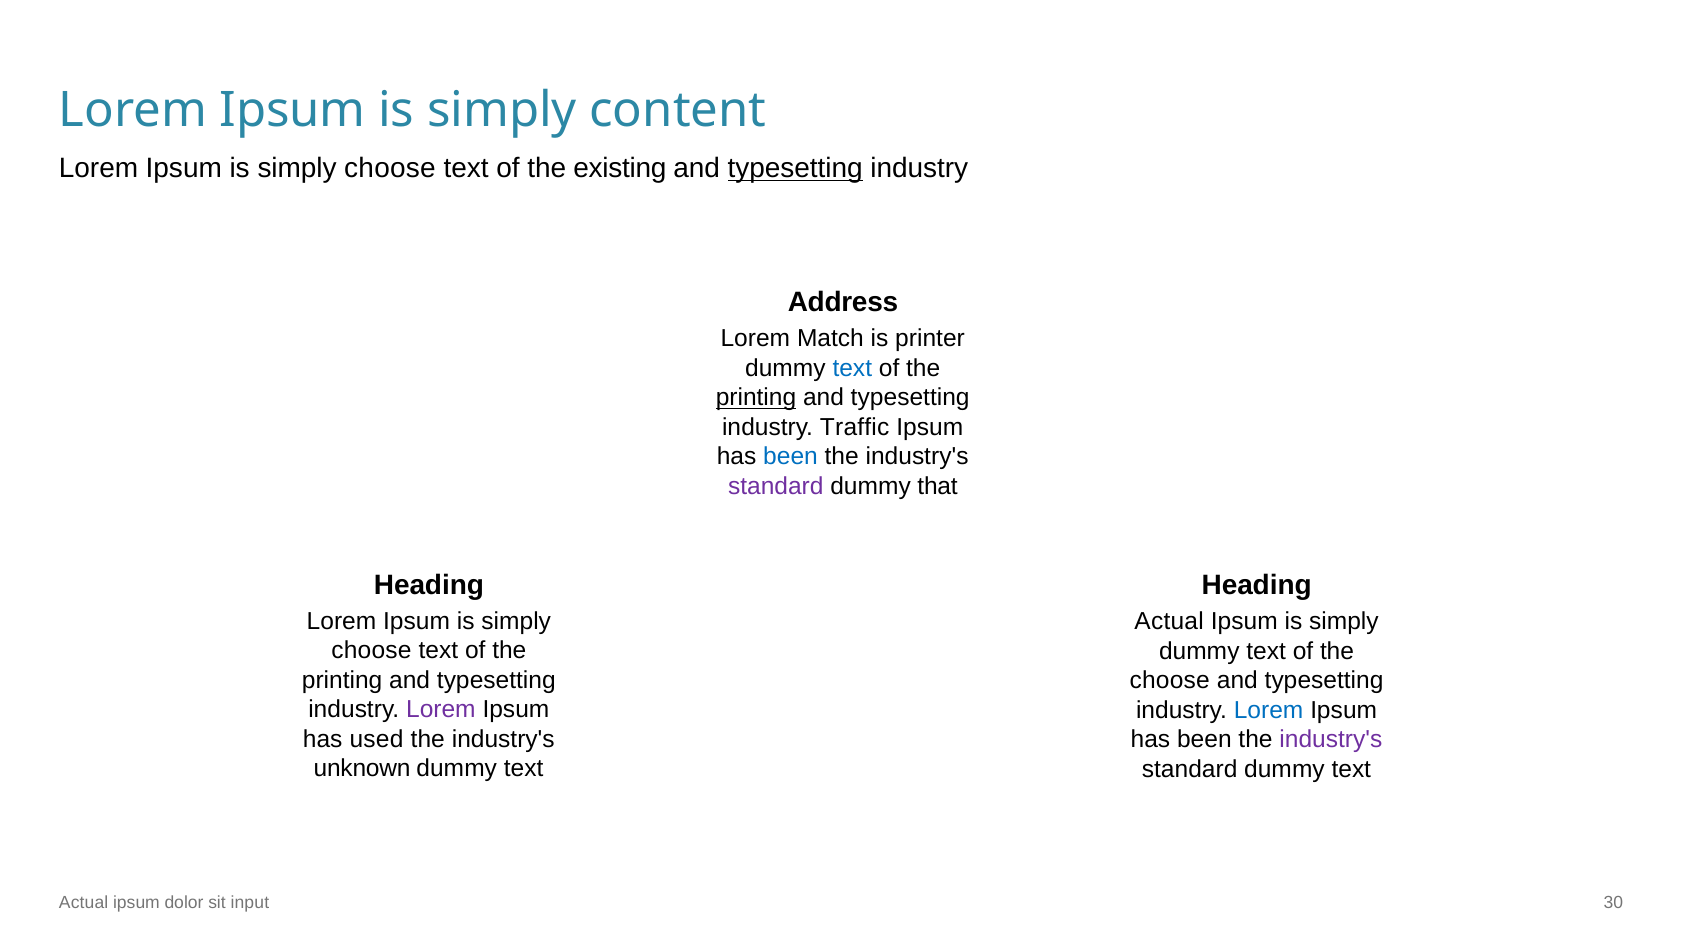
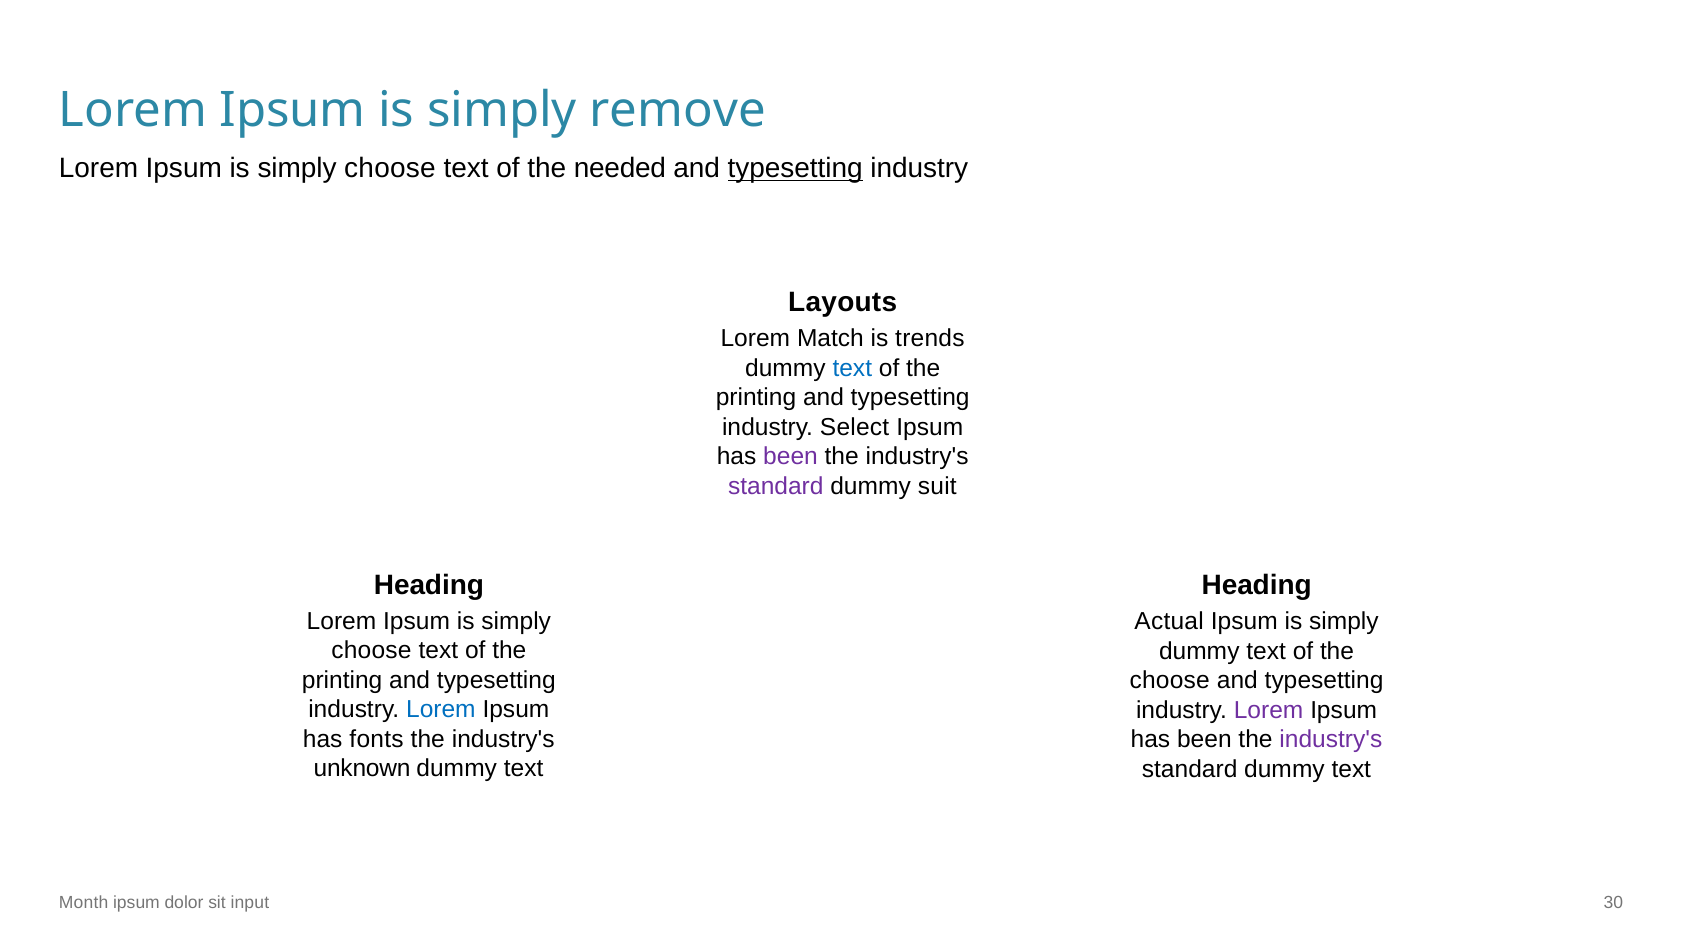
content: content -> remove (678, 110)
existing: existing -> needed (620, 168)
Address: Address -> Layouts (843, 303)
printer: printer -> trends (930, 339)
printing underline: present -> none (756, 398)
Traffic: Traffic -> Select (855, 427)
been colour: blue -> purple (791, 457)
that: that -> suit (937, 486)
Lorem colour: purple -> blue (441, 710)
Lorem colour: blue -> purple (1269, 710)
used: used -> fonts (377, 739)
Actual: Actual -> Month (84, 903)
